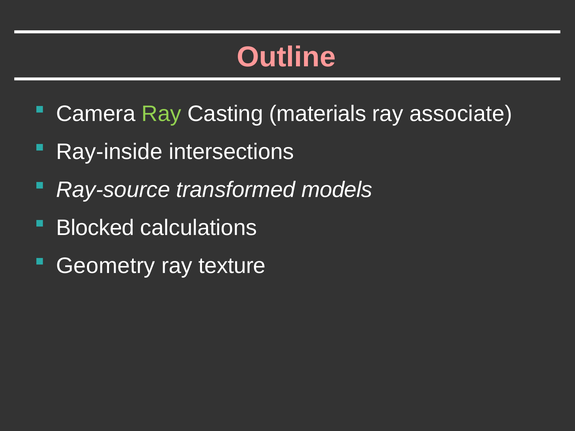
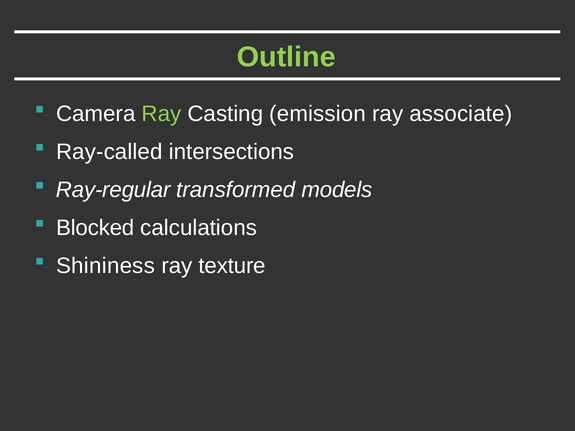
Outline colour: pink -> light green (286, 57)
materials: materials -> emission (318, 114)
Ray-inside: Ray-inside -> Ray-called (109, 152)
Ray-source: Ray-source -> Ray-regular (113, 190)
Geometry: Geometry -> Shininess (106, 266)
